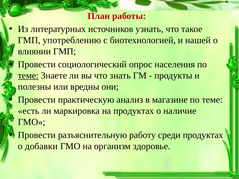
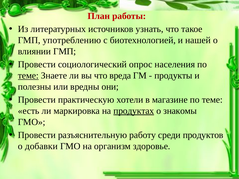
знать: знать -> вреда (120, 76)
анализ: анализ -> хотели (130, 100)
продуктах underline: none -> present (134, 111)
наличие: наличие -> знакомы (180, 111)
среди продуктах: продуктах -> продуктов (203, 135)
